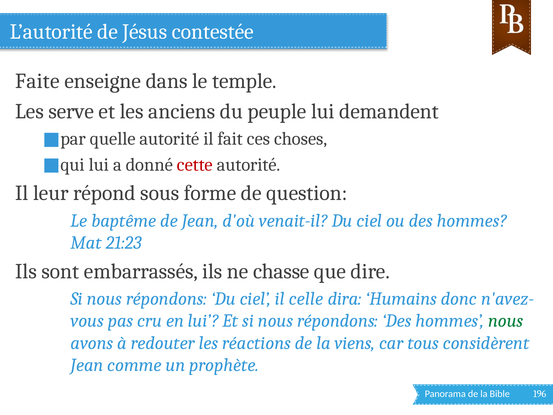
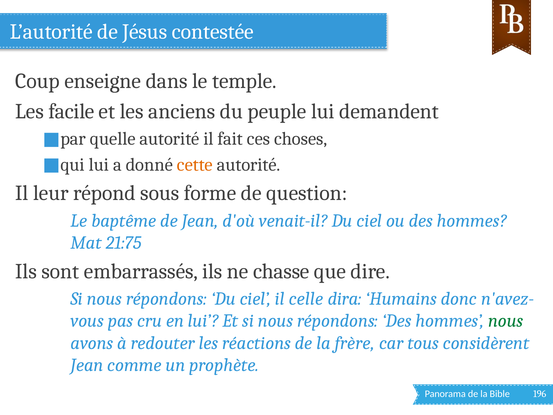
Faite: Faite -> Coup (37, 81)
serve: serve -> facile (71, 111)
cette colour: red -> orange (195, 165)
21:23: 21:23 -> 21:75 (124, 243)
viens: viens -> frère (355, 343)
